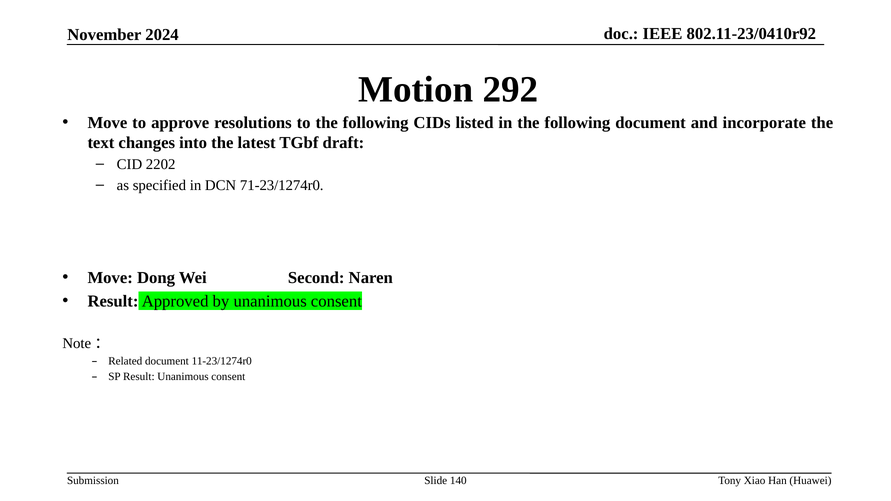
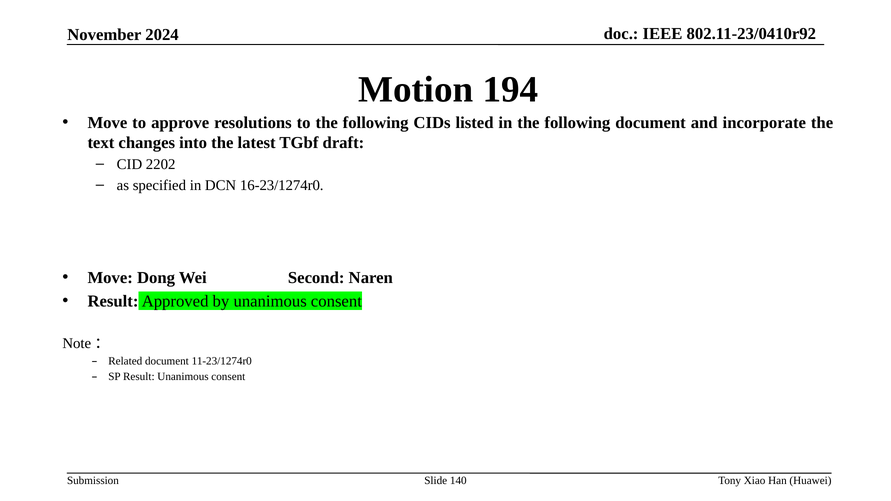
292: 292 -> 194 (510, 89)
71-23/1274r0: 71-23/1274r0 -> 16-23/1274r0 (282, 185)
